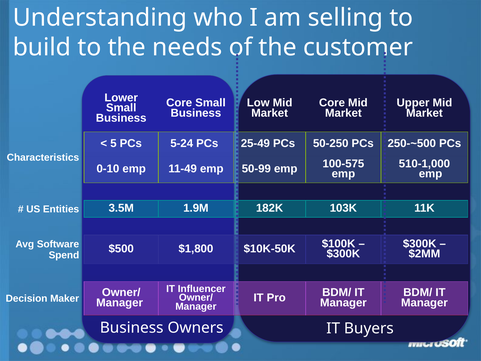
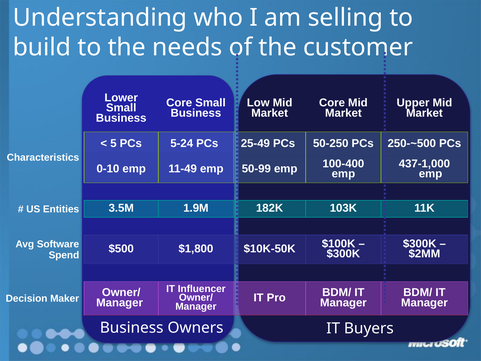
510-1,000: 510-1,000 -> 437-1,000 (424, 164)
100-575: 100-575 -> 100-400 (343, 164)
